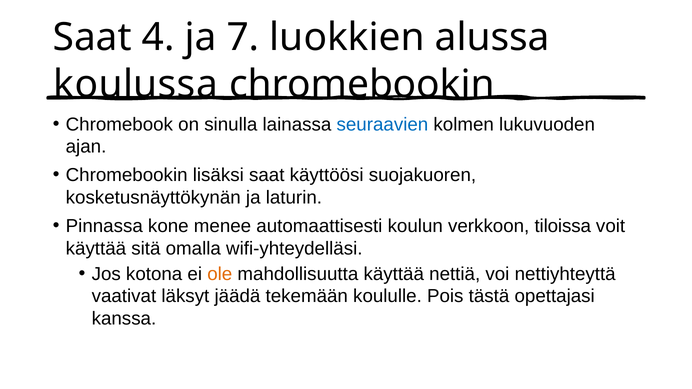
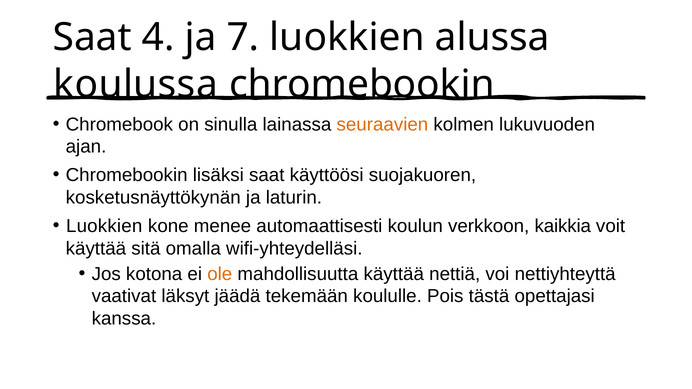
seuraavien colour: blue -> orange (382, 124)
Pinnassa: Pinnassa -> Luokkien (104, 226)
tiloissa: tiloissa -> kaikkia (563, 226)
